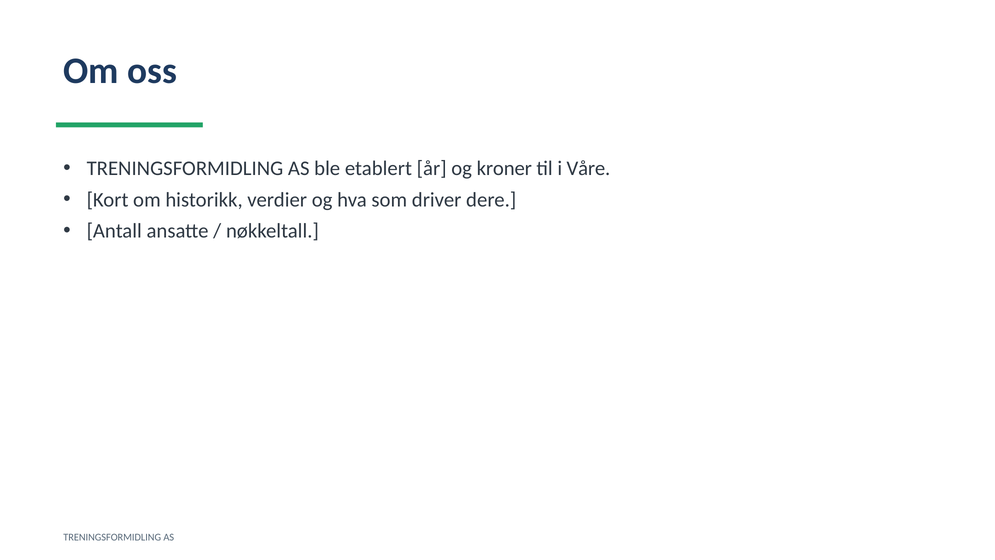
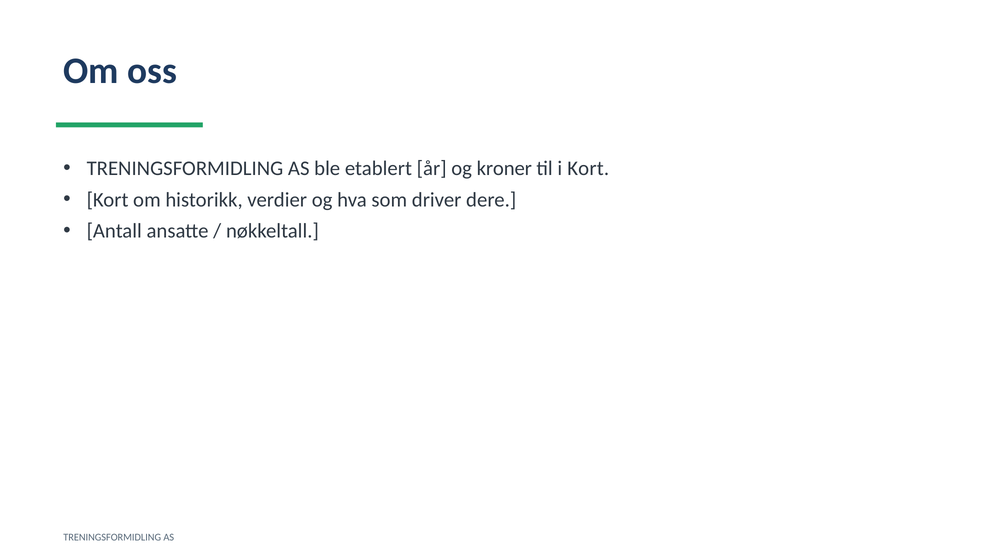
i Våre: Våre -> Kort (588, 169)
